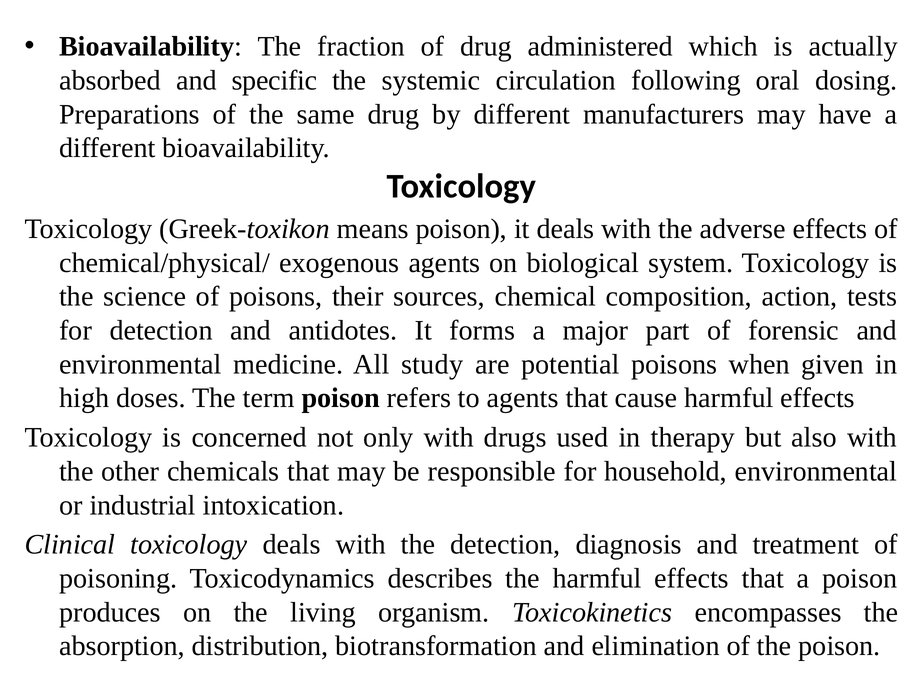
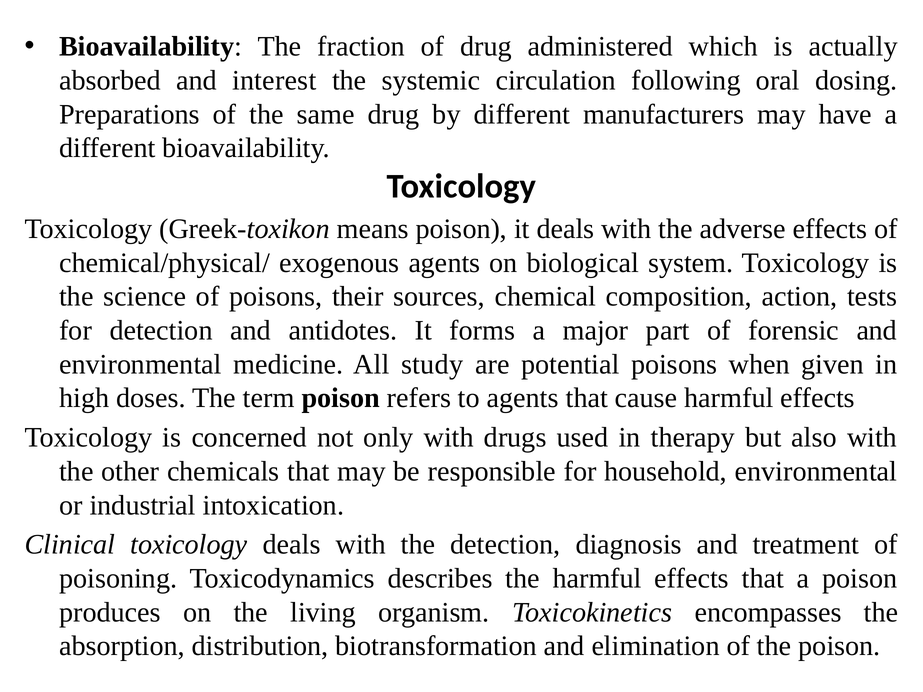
specific: specific -> interest (274, 80)
